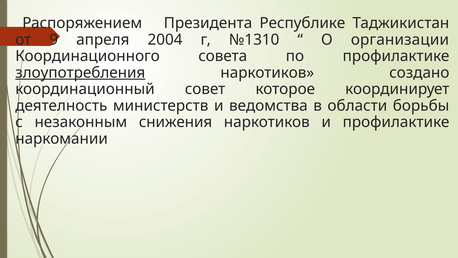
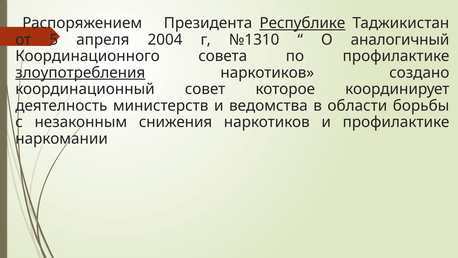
Республике underline: none -> present (302, 23)
9: 9 -> 5 (54, 40)
организации: организации -> аналогичный (400, 40)
